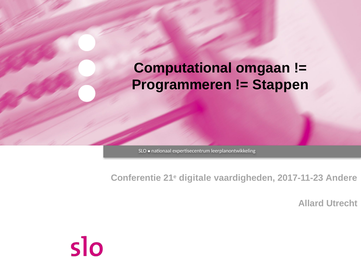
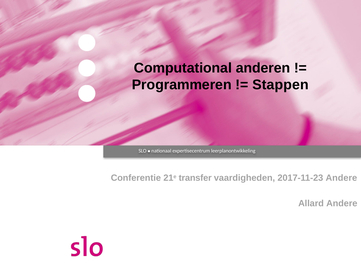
omgaan: omgaan -> anderen (263, 68)
digitale: digitale -> transfer (195, 178)
Allard Utrecht: Utrecht -> Andere (342, 203)
